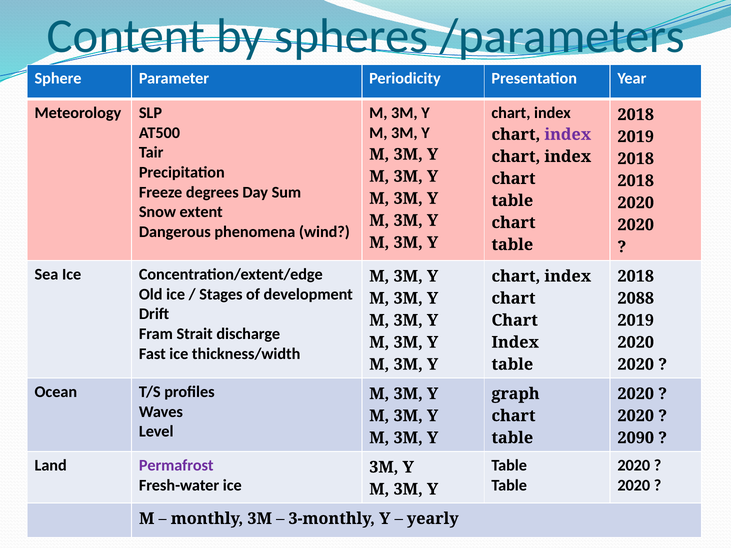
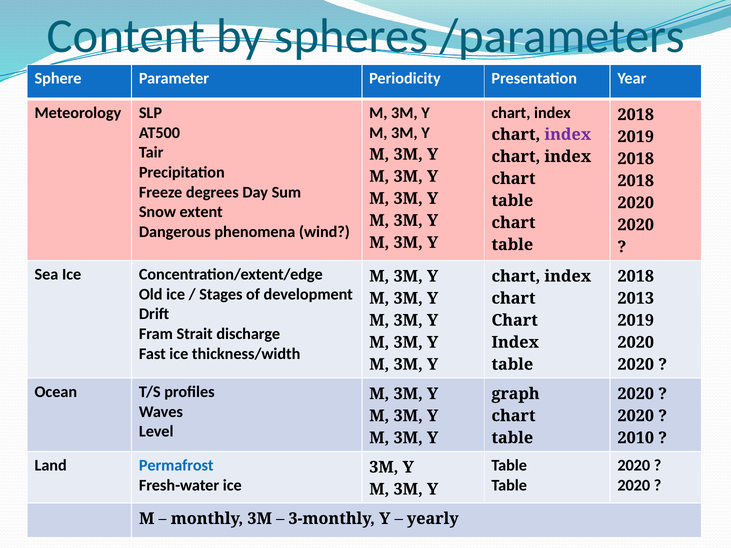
2088: 2088 -> 2013 (636, 298)
2090: 2090 -> 2010 (636, 438)
Permafrost colour: purple -> blue (176, 466)
